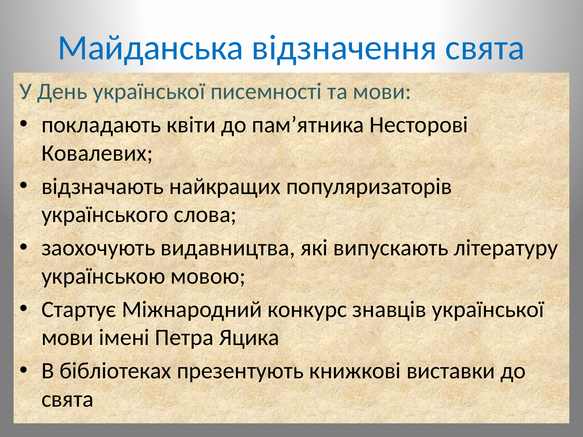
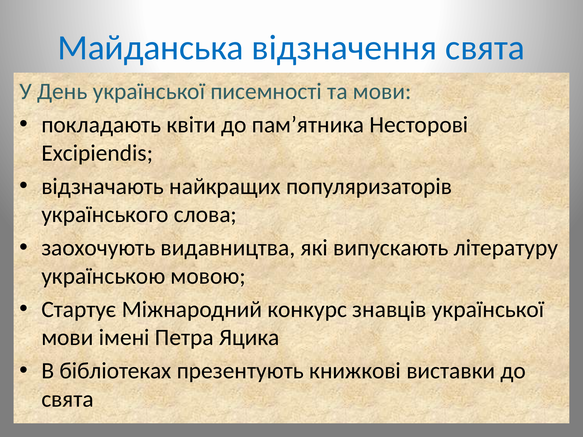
Ковалевих: Ковалевих -> Excipiendis (97, 153)
